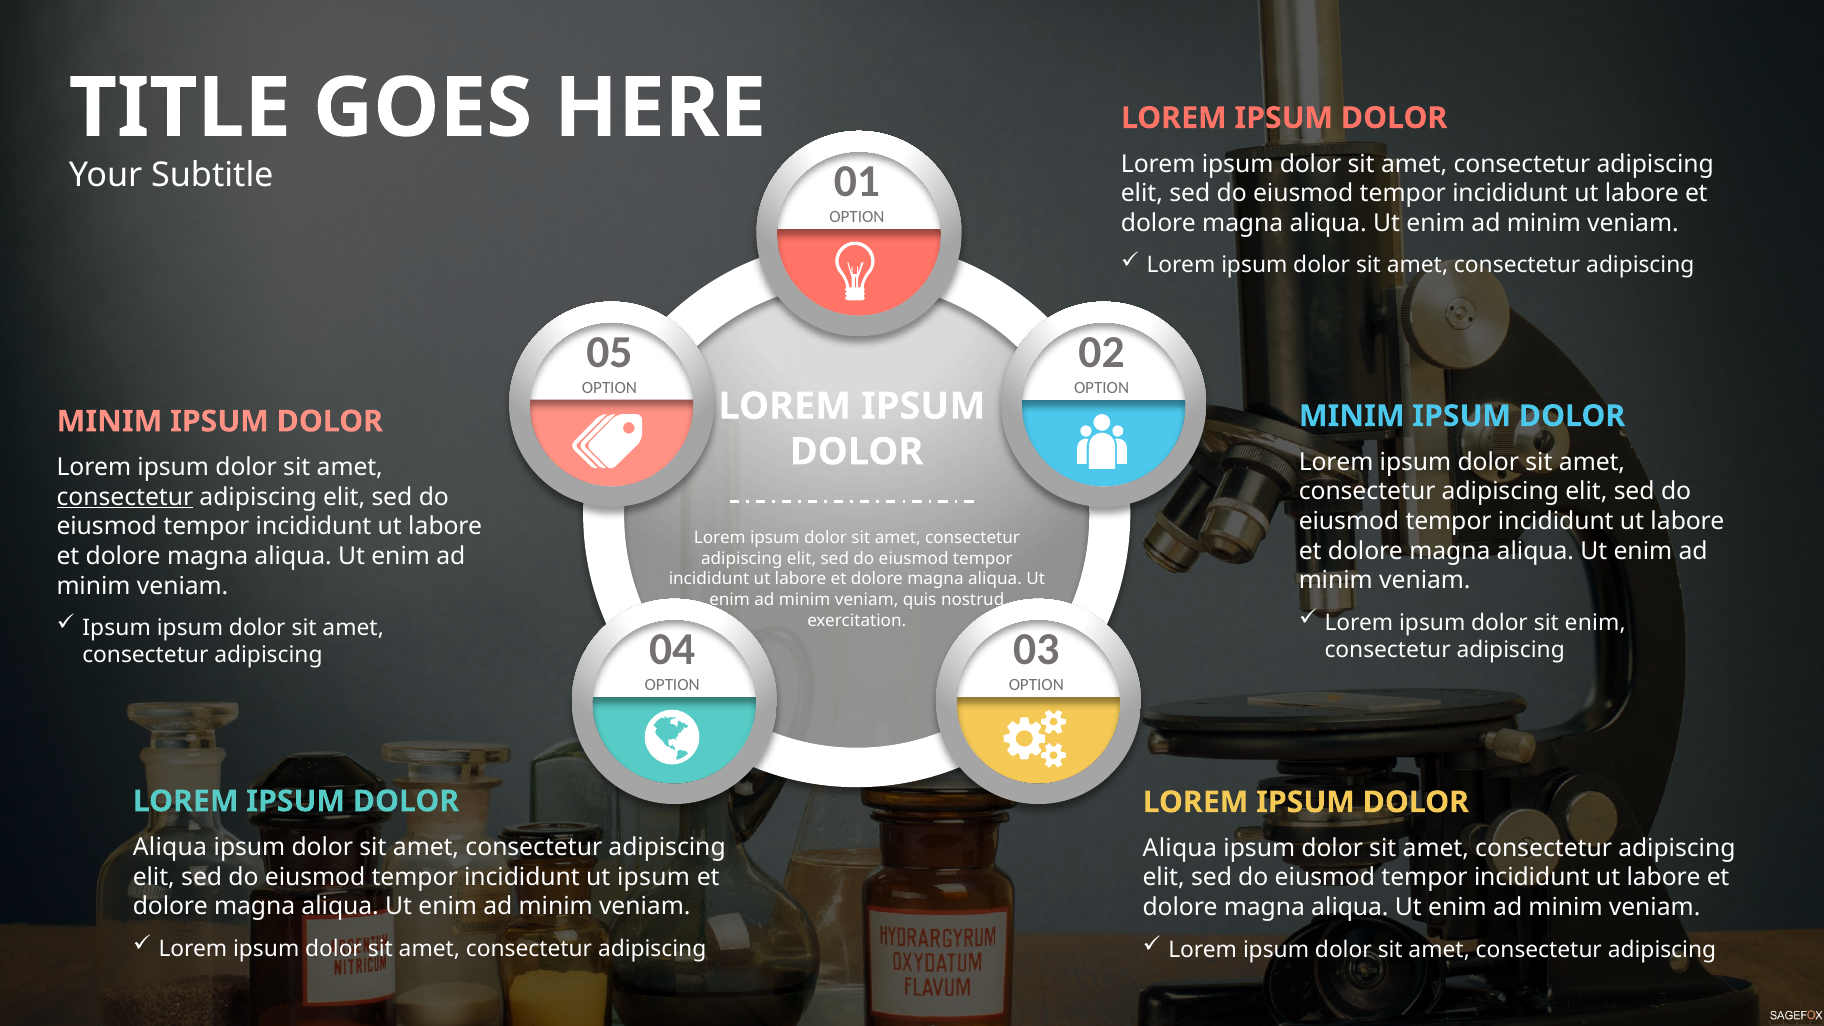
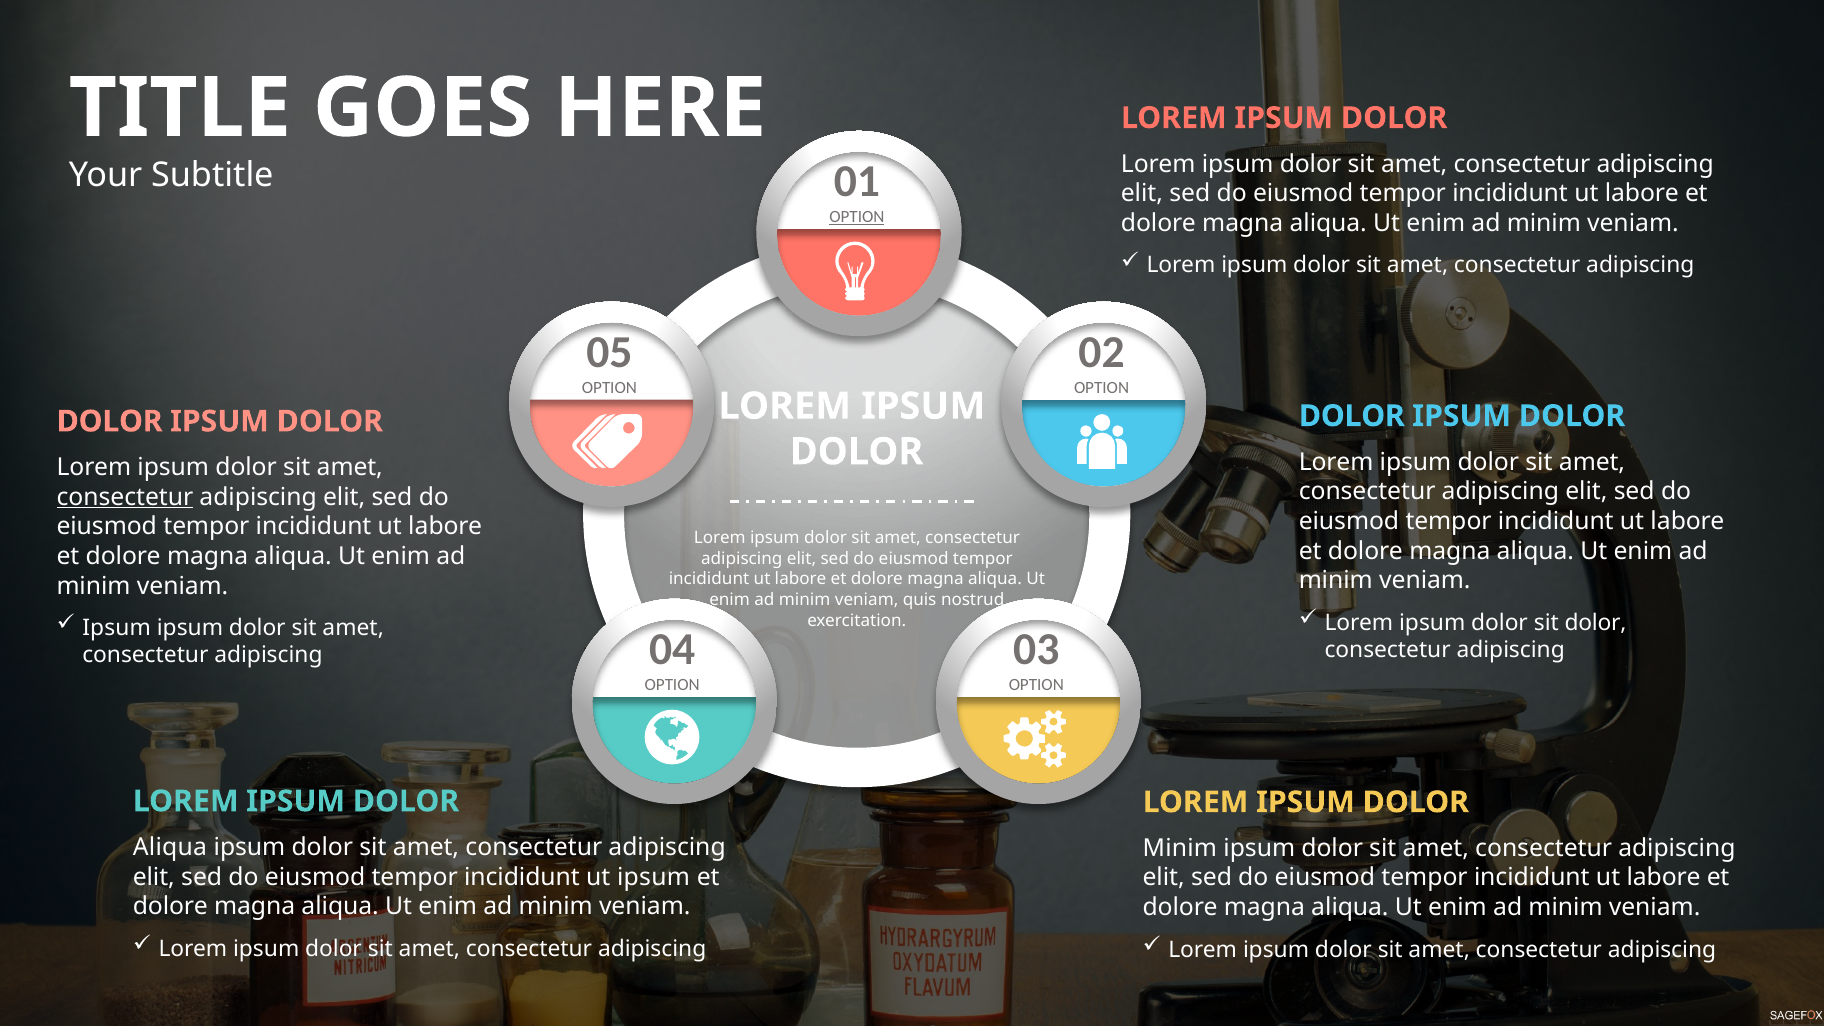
OPTION underline: none -> present (857, 217)
MINIM: MINIM -> DOLOR (1352, 416)
MINIM: MINIM -> DOLOR (110, 421)
sit enim: enim -> dolor (1595, 623)
Aliqua: Aliqua -> Minim (1180, 848)
